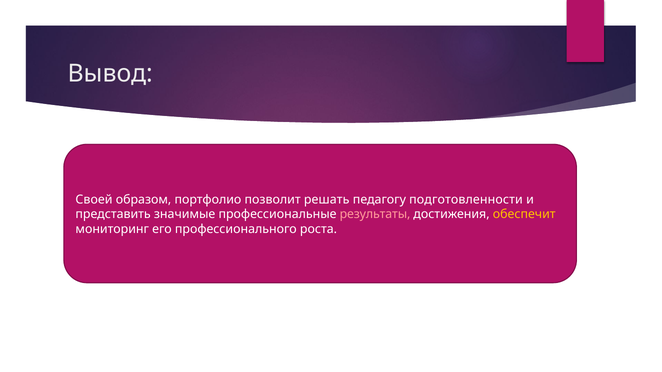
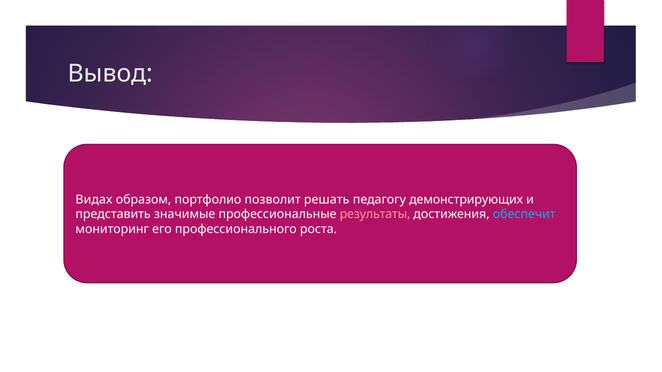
Своей: Своей -> Видах (94, 200)
подготовленности: подготовленности -> демонстрирующих (466, 200)
обеспечит colour: yellow -> light blue (524, 215)
